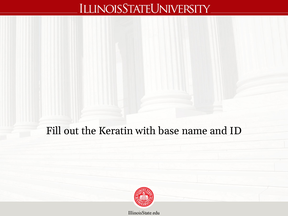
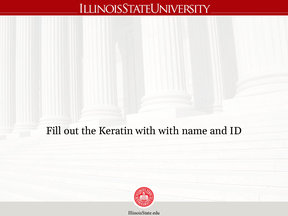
with base: base -> with (169, 131)
